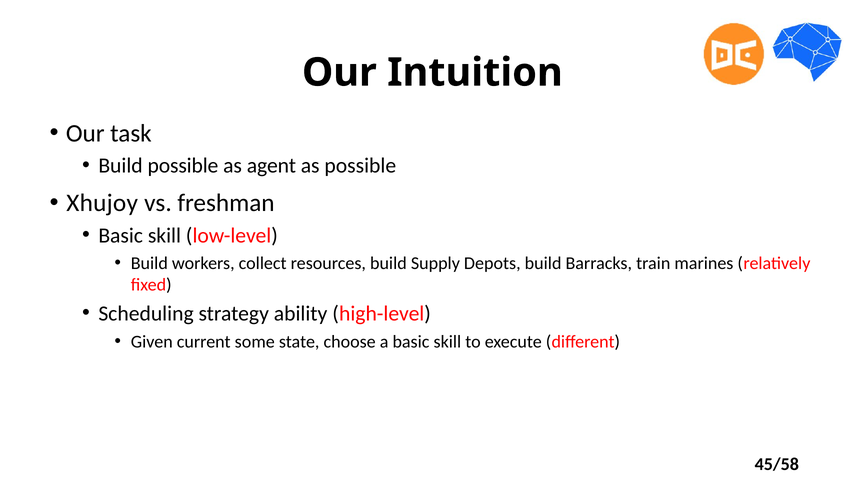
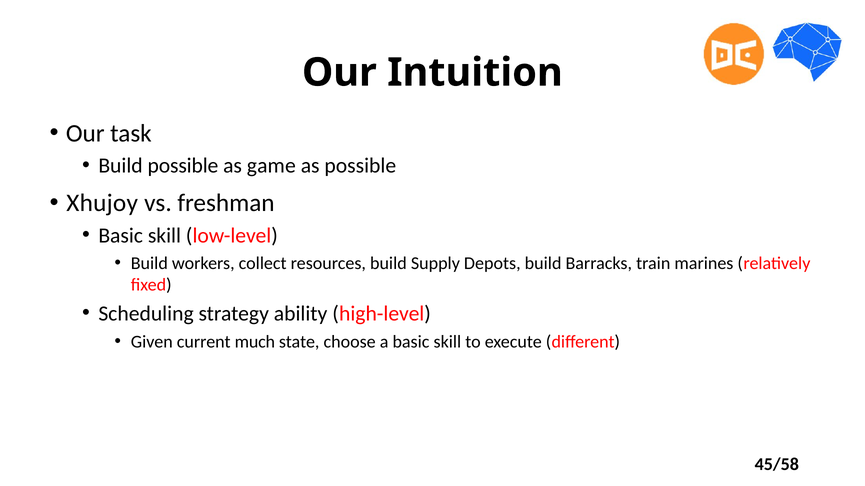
agent: agent -> game (271, 166)
some: some -> much (255, 342)
